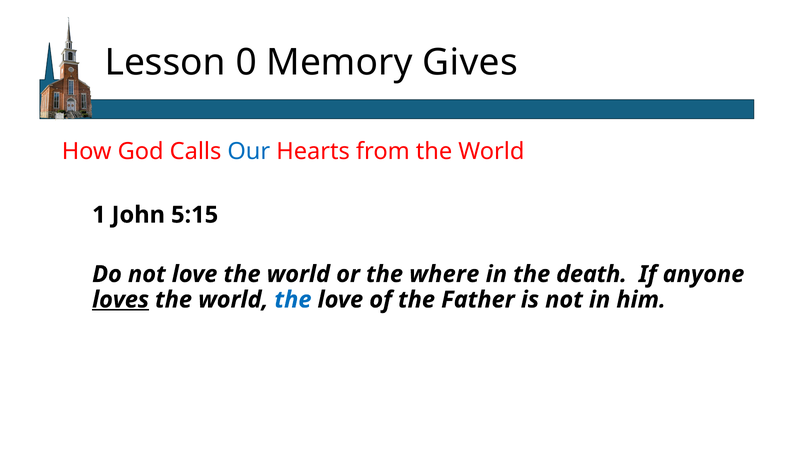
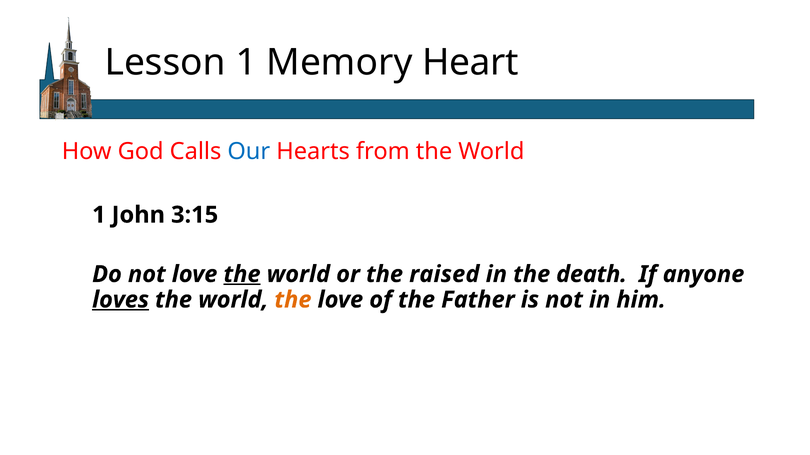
Lesson 0: 0 -> 1 (246, 63)
Gives: Gives -> Heart (470, 63)
5:15: 5:15 -> 3:15 (195, 215)
the underline: none -> present (242, 275)
where: where -> raised (444, 275)
the colour: blue -> orange (293, 300)
